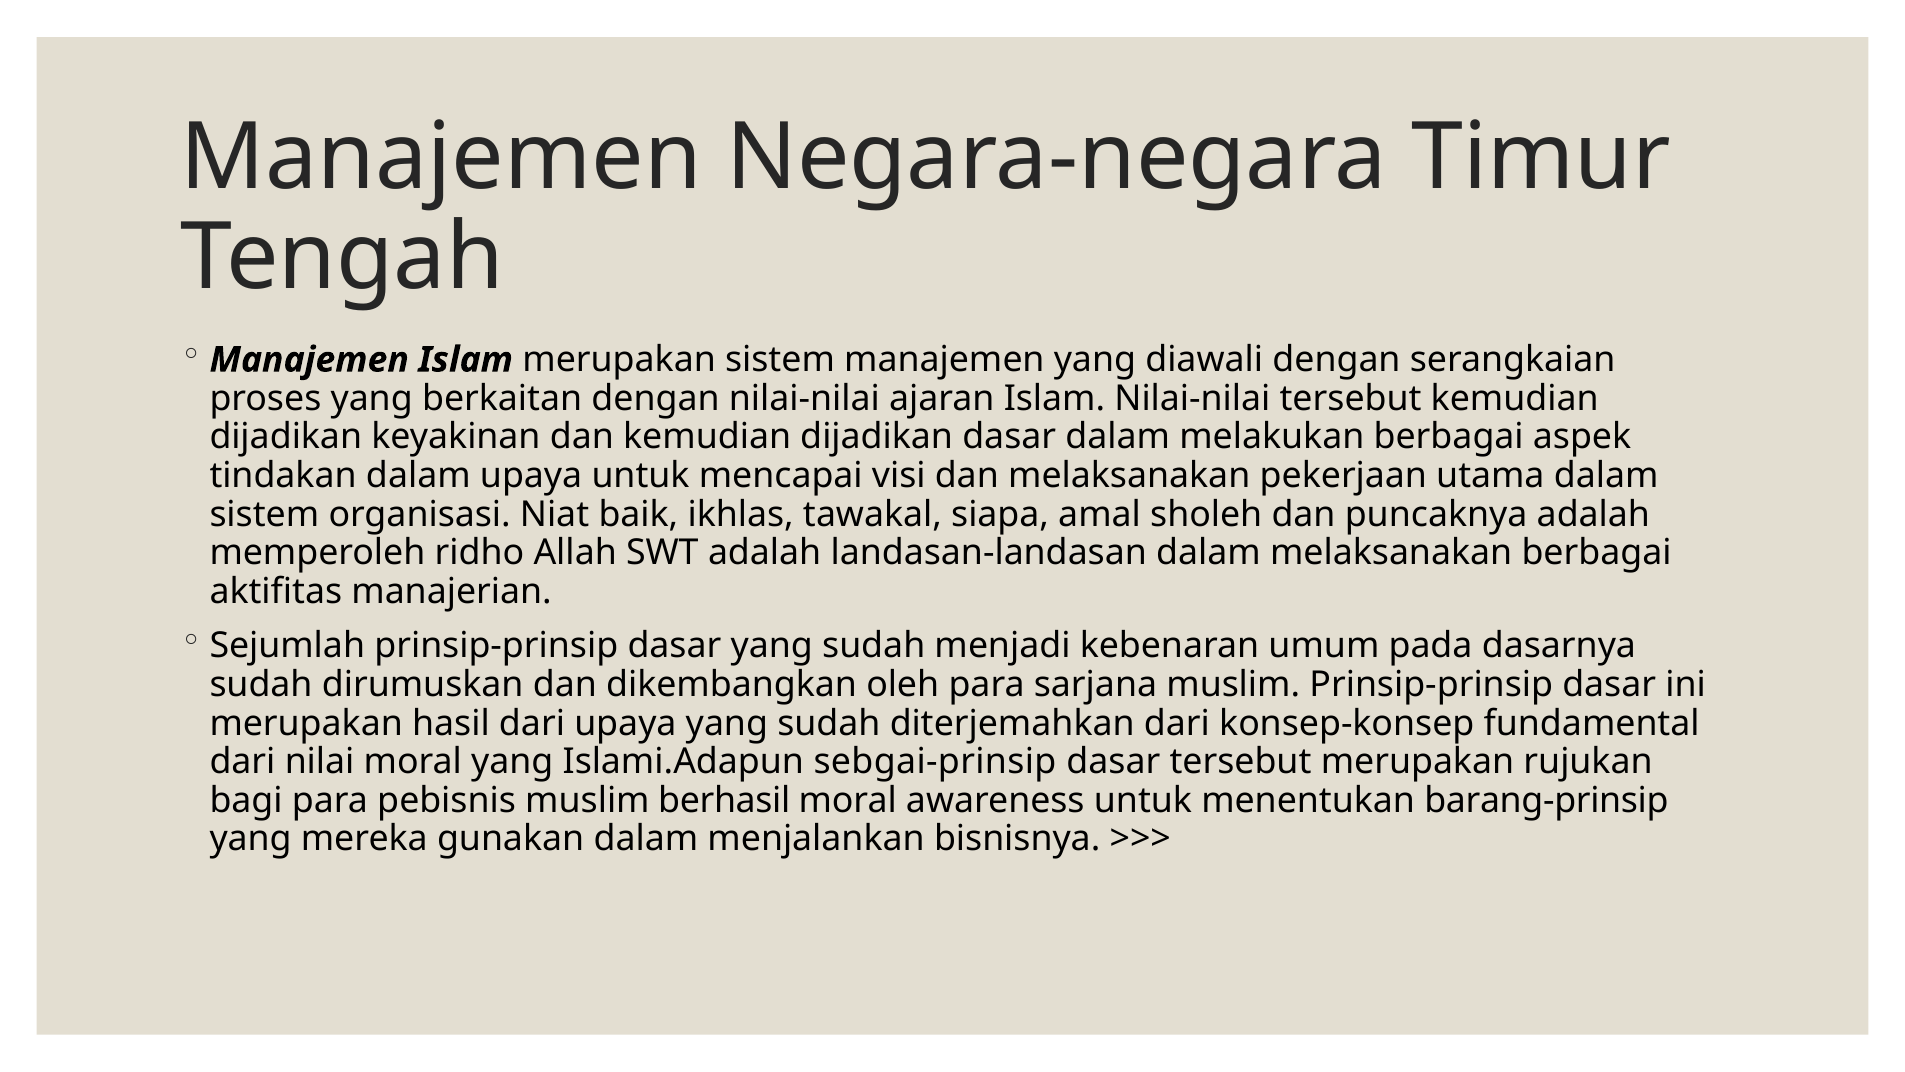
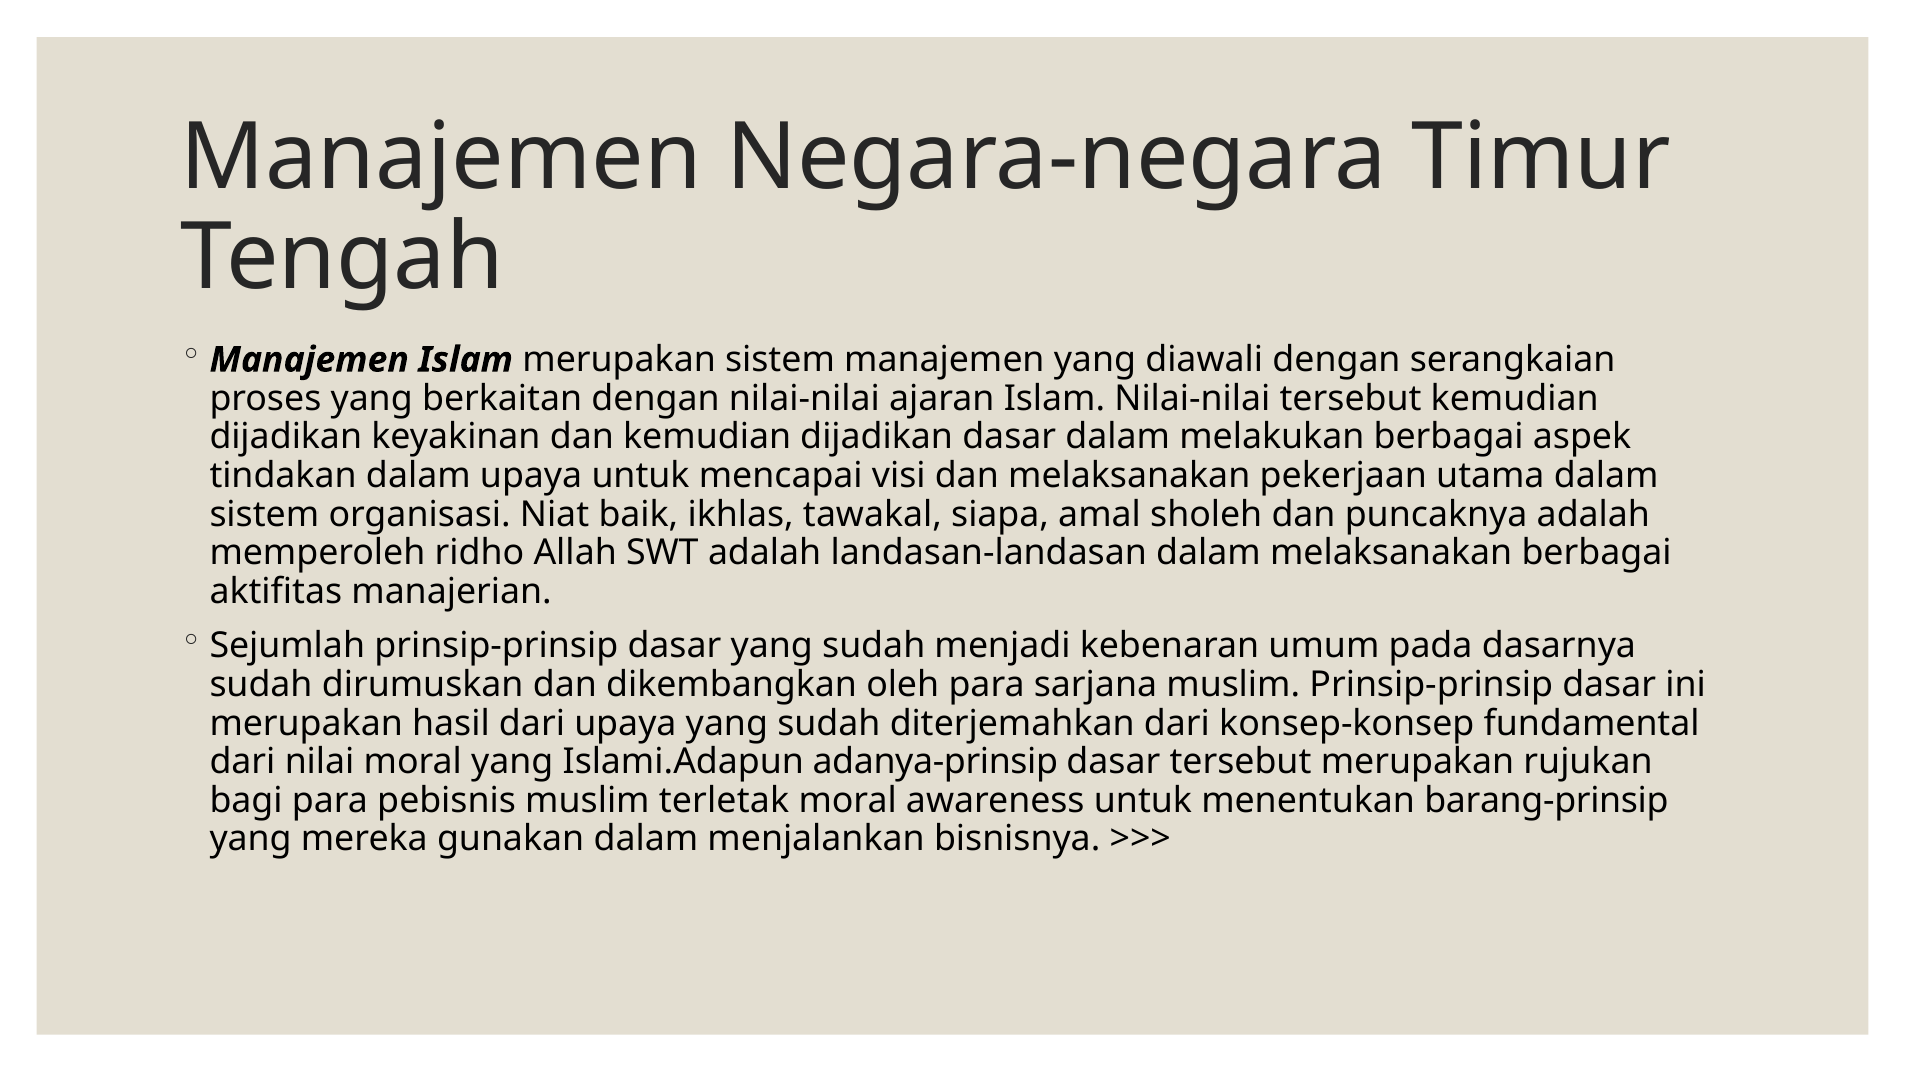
sebgai-prinsip: sebgai-prinsip -> adanya-prinsip (935, 762)
berhasil: berhasil -> terletak (724, 800)
